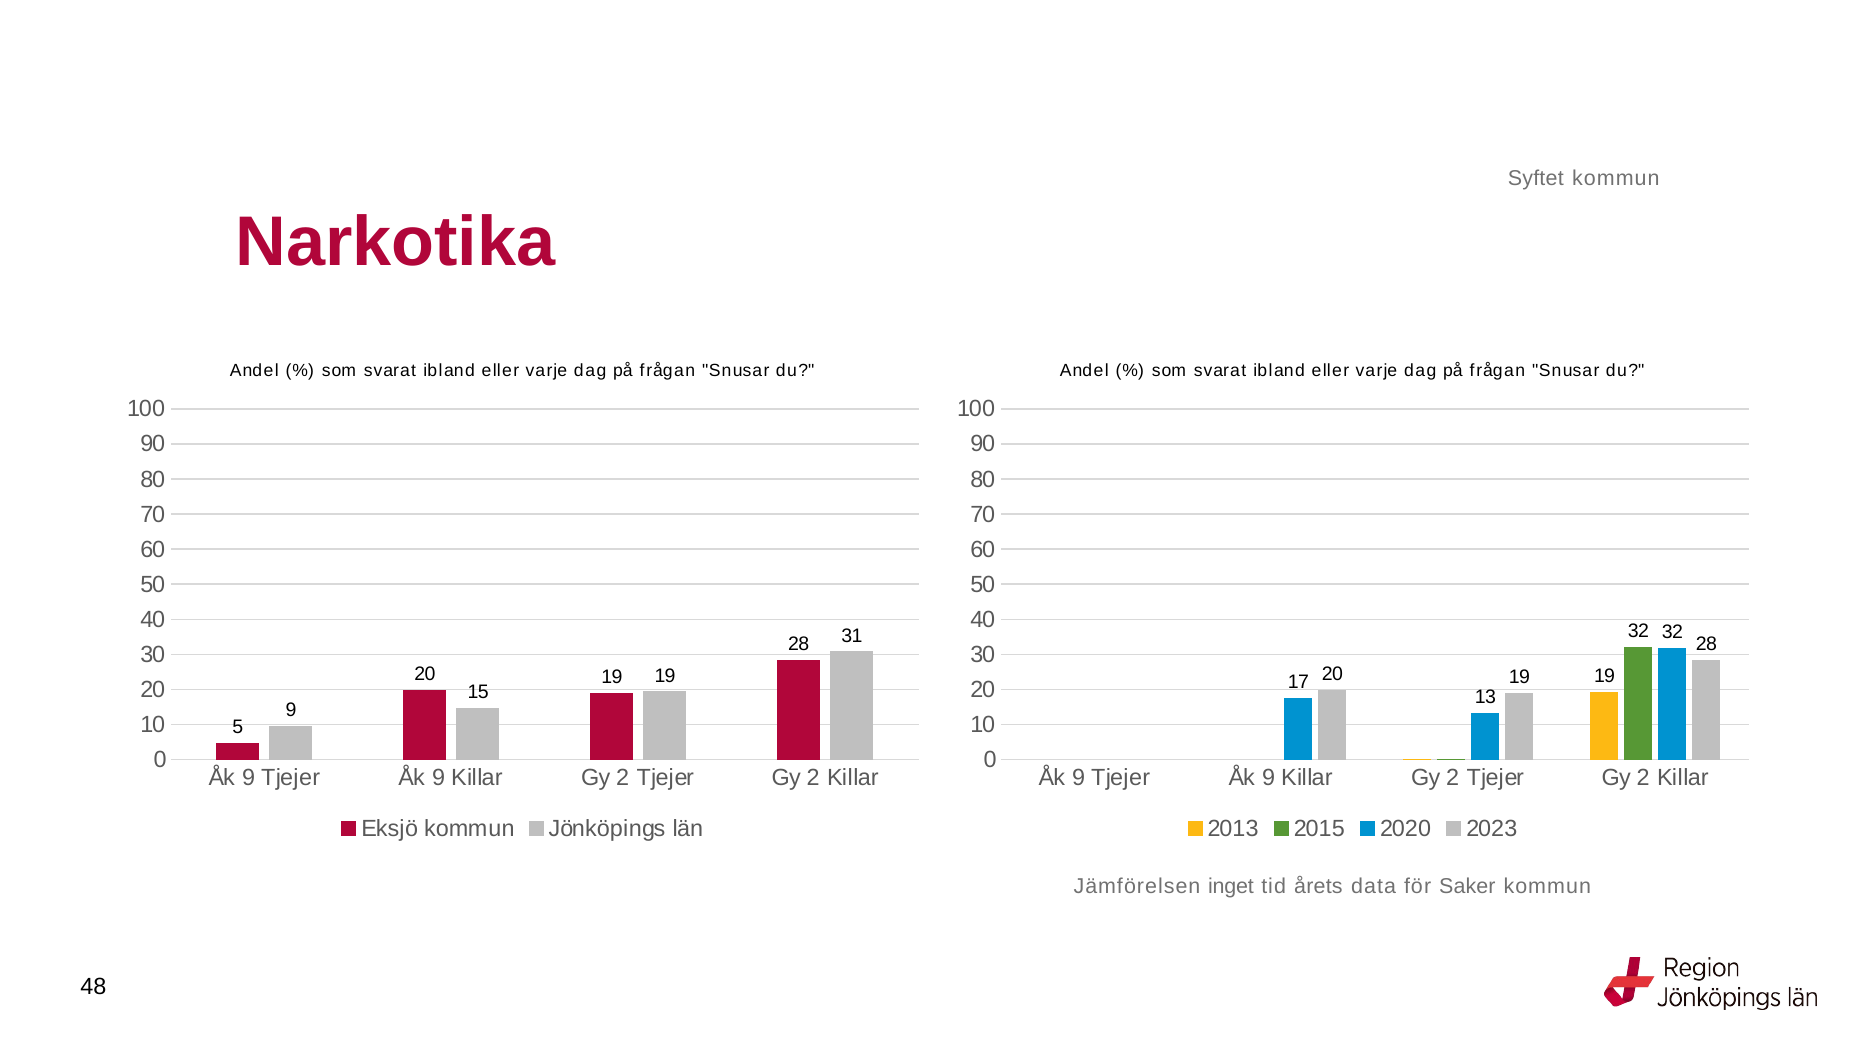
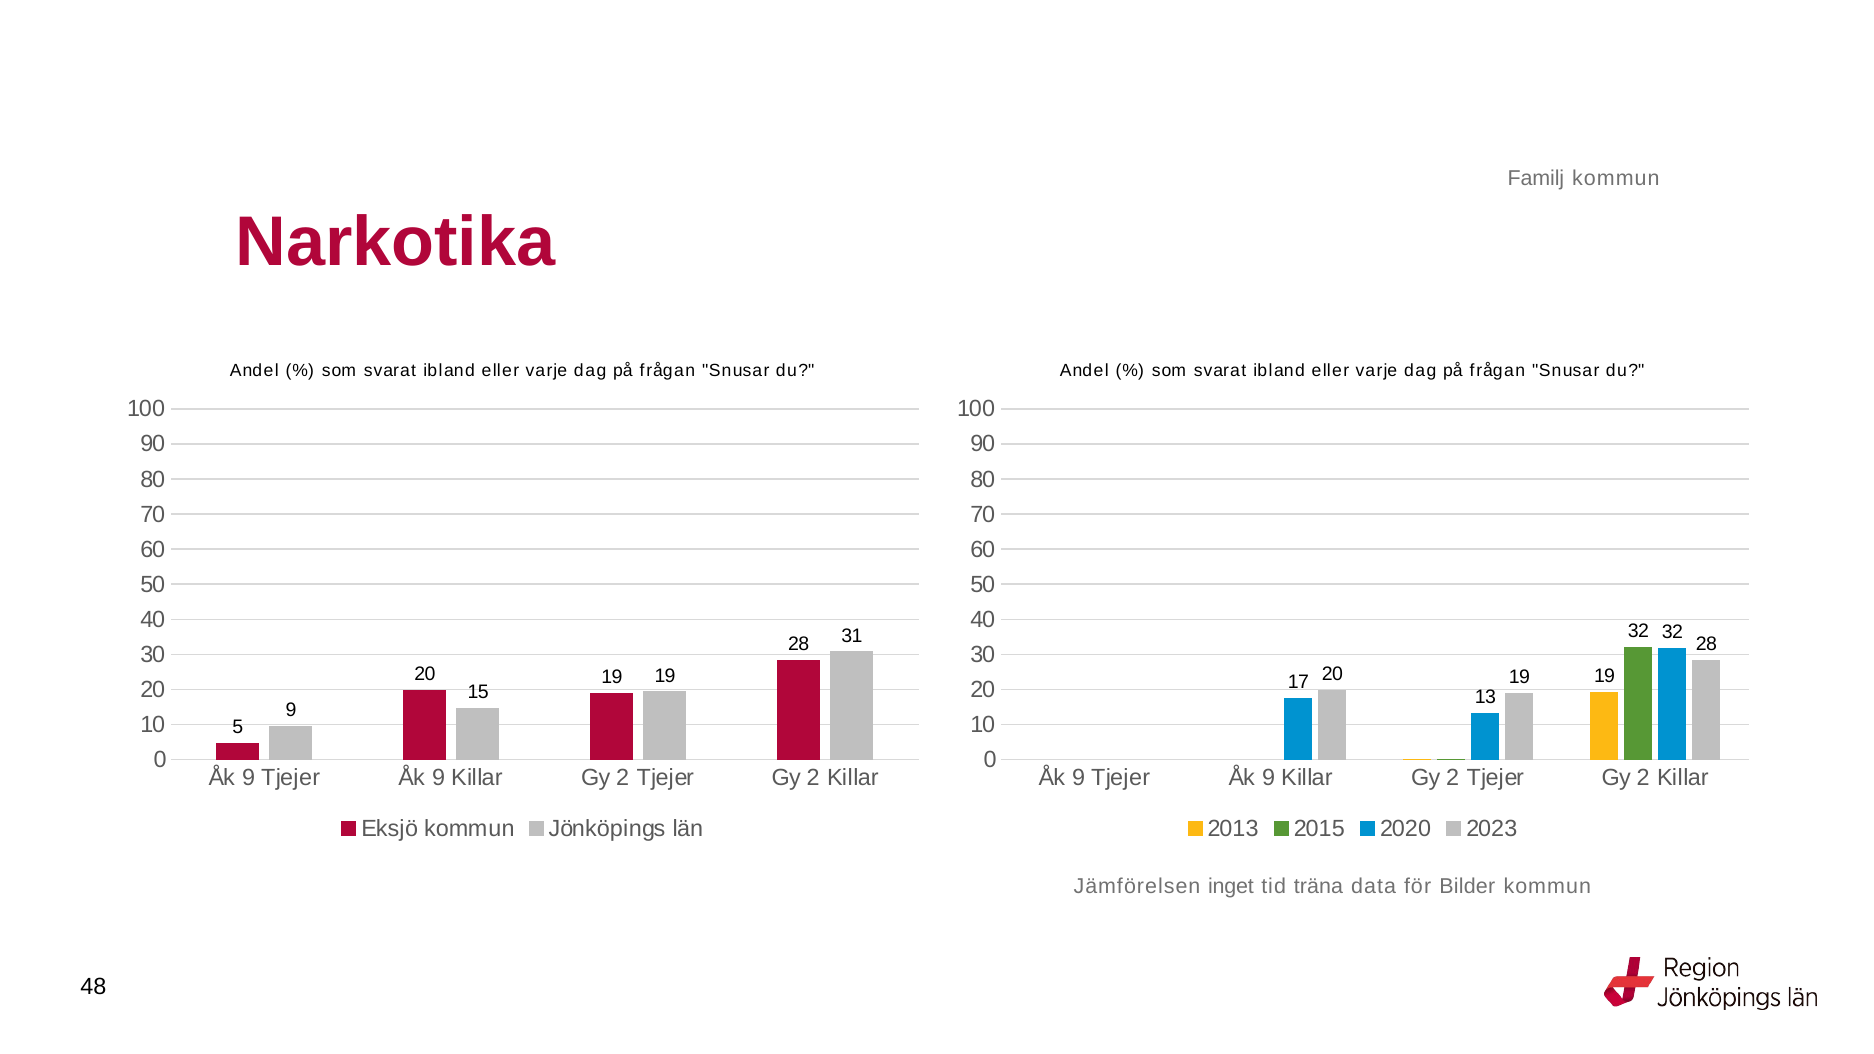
Syftet: Syftet -> Familj (1536, 178)
årets: årets -> träna (1318, 886)
Saker: Saker -> Bilder (1467, 886)
